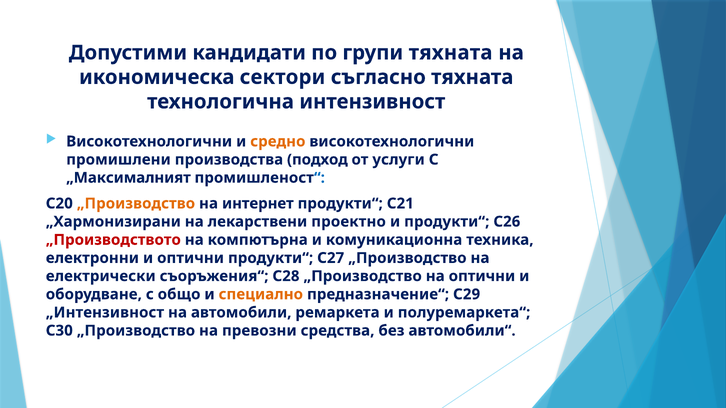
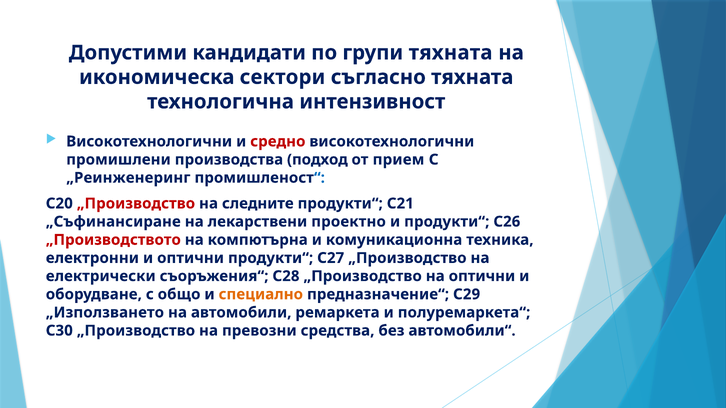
средно colour: orange -> red (278, 142)
услуги: услуги -> прием (399, 160)
„Максималният: „Максималният -> „Реинженеринг (128, 178)
„Производство colour: orange -> red (136, 204)
интернет: интернет -> следните (258, 204)
„Хармонизирани: „Хармонизирани -> „Съфинансиране (113, 222)
„Интензивност: „Интензивност -> „Използването (105, 313)
